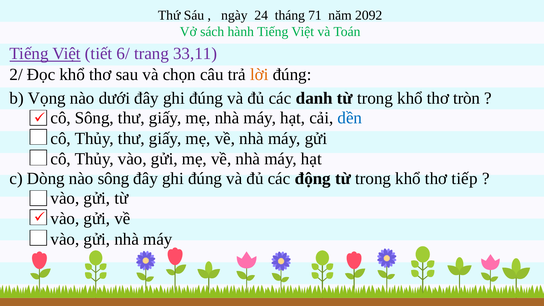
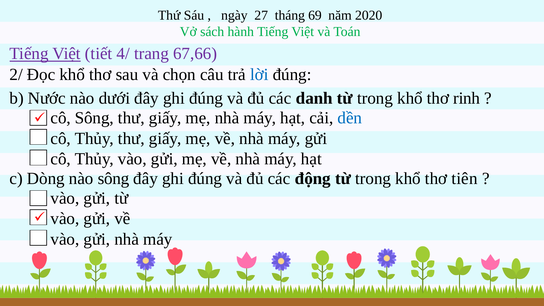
24: 24 -> 27 (261, 15)
71: 71 -> 69 (315, 15)
2092: 2092 -> 2020 (369, 15)
6/: 6/ -> 4/ (123, 54)
33,11: 33,11 -> 67,66 (195, 54)
lời colour: orange -> blue (259, 75)
Vọng: Vọng -> Nước (47, 98)
tròn: tròn -> rinh (467, 98)
tiếp: tiếp -> tiên (465, 179)
